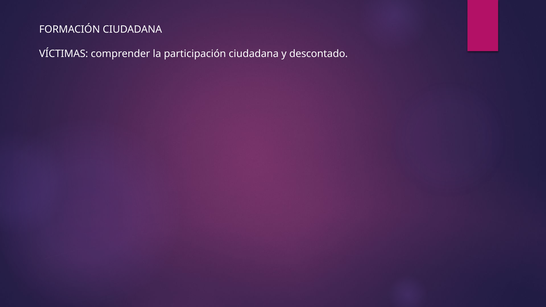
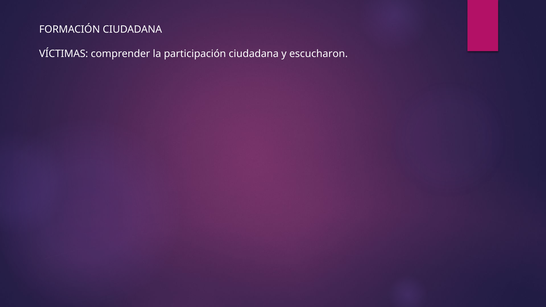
descontado: descontado -> escucharon (319, 54)
